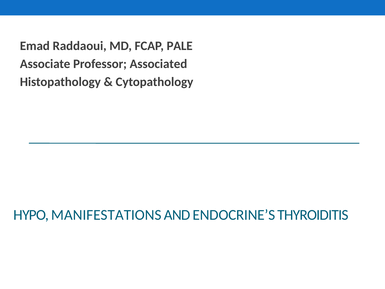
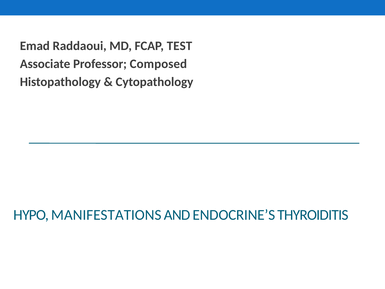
PALE: PALE -> TEST (179, 46)
Associated: Associated -> Composed (158, 64)
